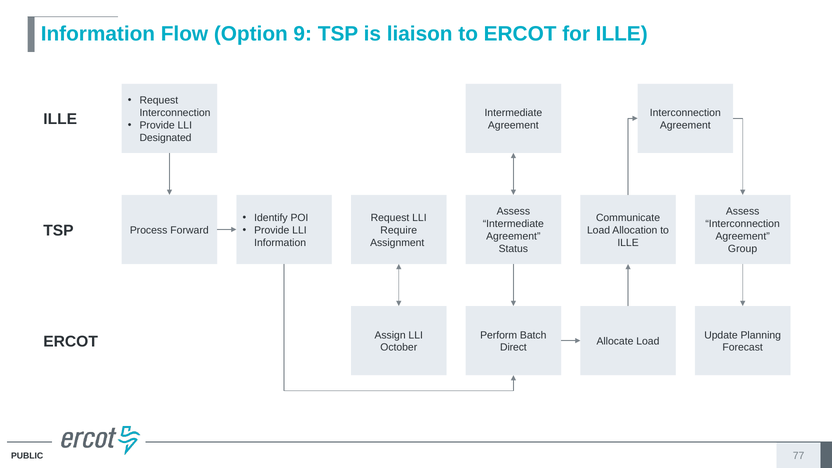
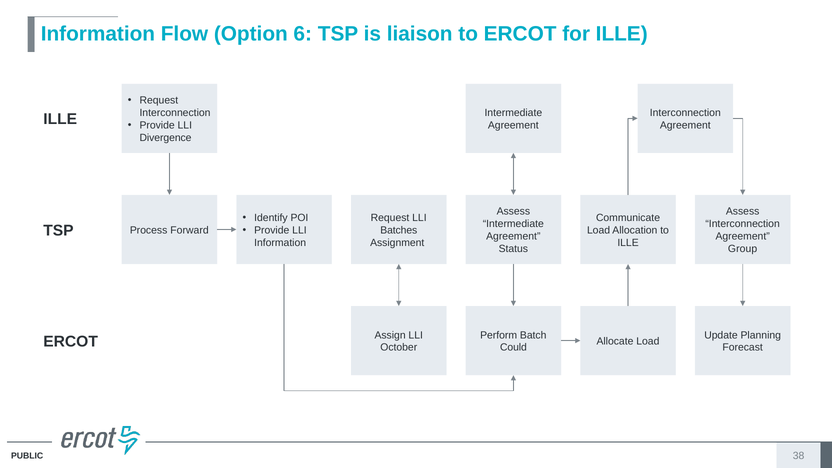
9: 9 -> 6 (303, 34)
Designated: Designated -> Divergence (166, 138)
Require: Require -> Batches (399, 230)
Direct: Direct -> Could (513, 348)
77: 77 -> 38 (799, 456)
